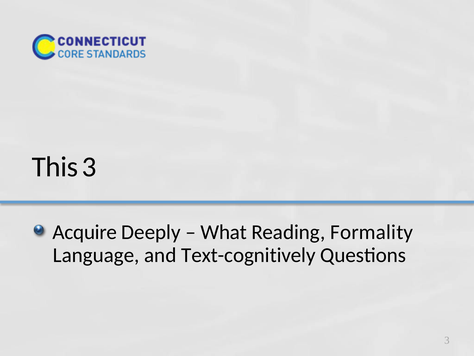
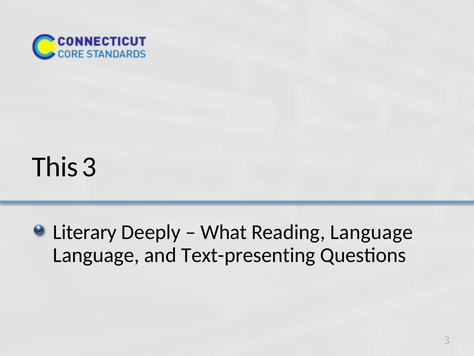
Acquire: Acquire -> Literary (85, 232)
Reading Formality: Formality -> Language (372, 232)
Text-cognitively: Text-cognitively -> Text-presenting (248, 255)
